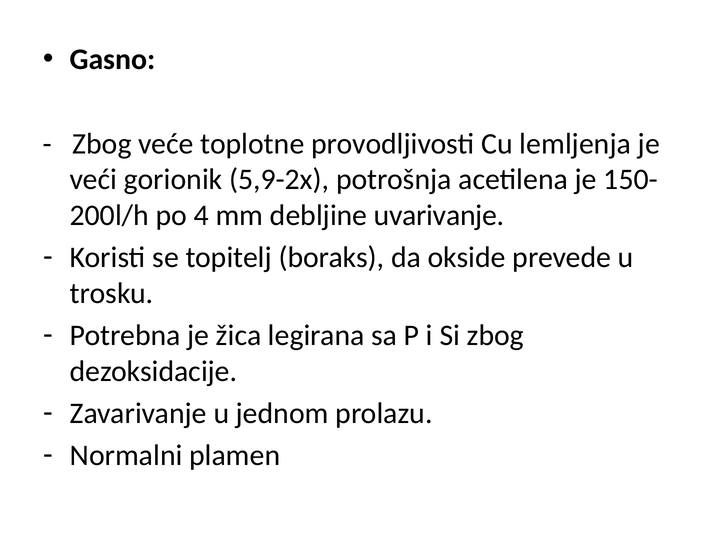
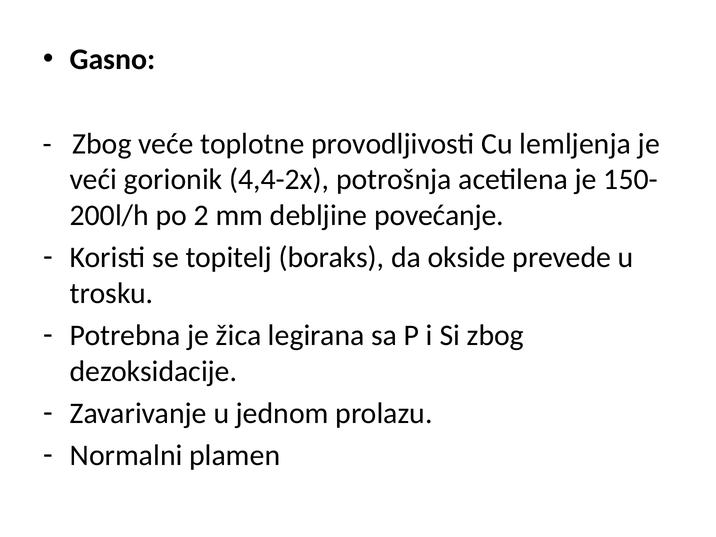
5,9-2x: 5,9-2x -> 4,4-2x (279, 180)
4: 4 -> 2 (201, 215)
uvarivanje: uvarivanje -> povećanje (439, 215)
